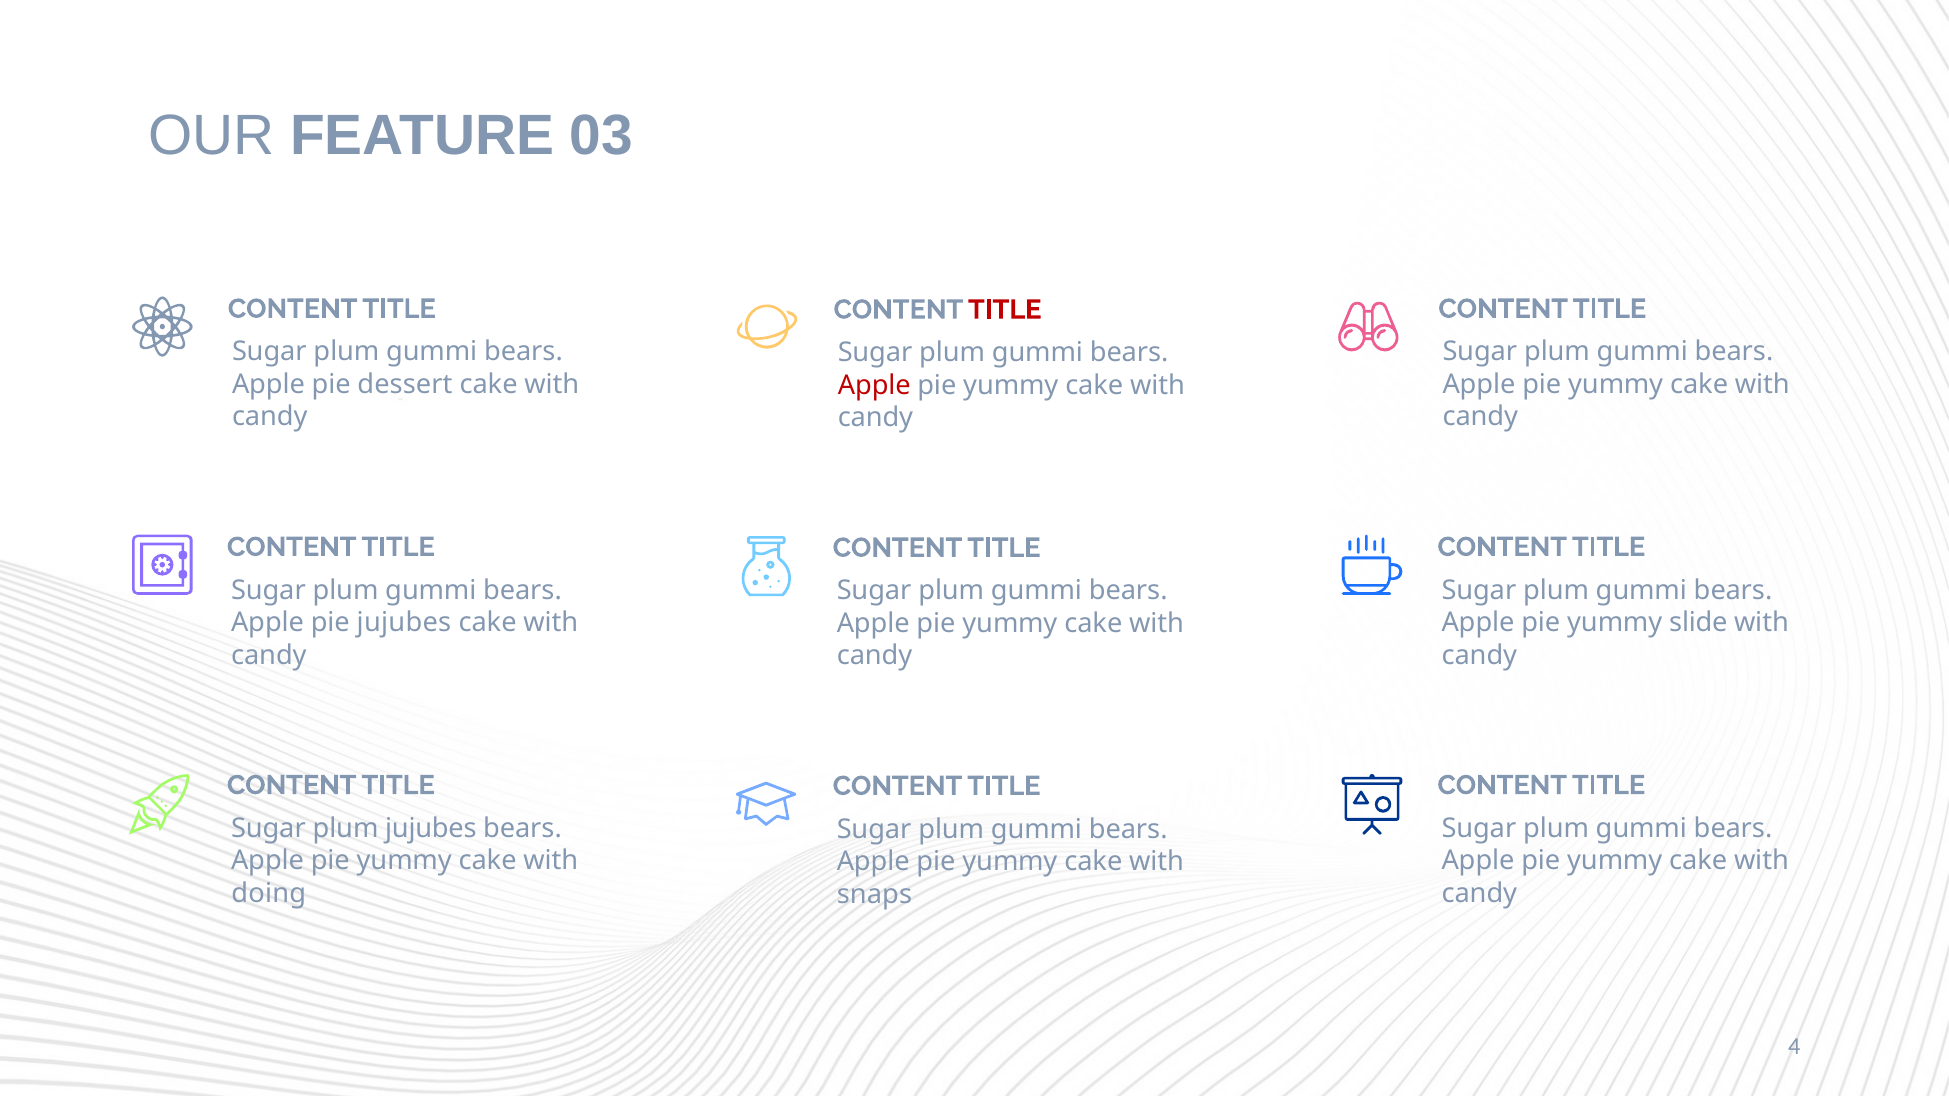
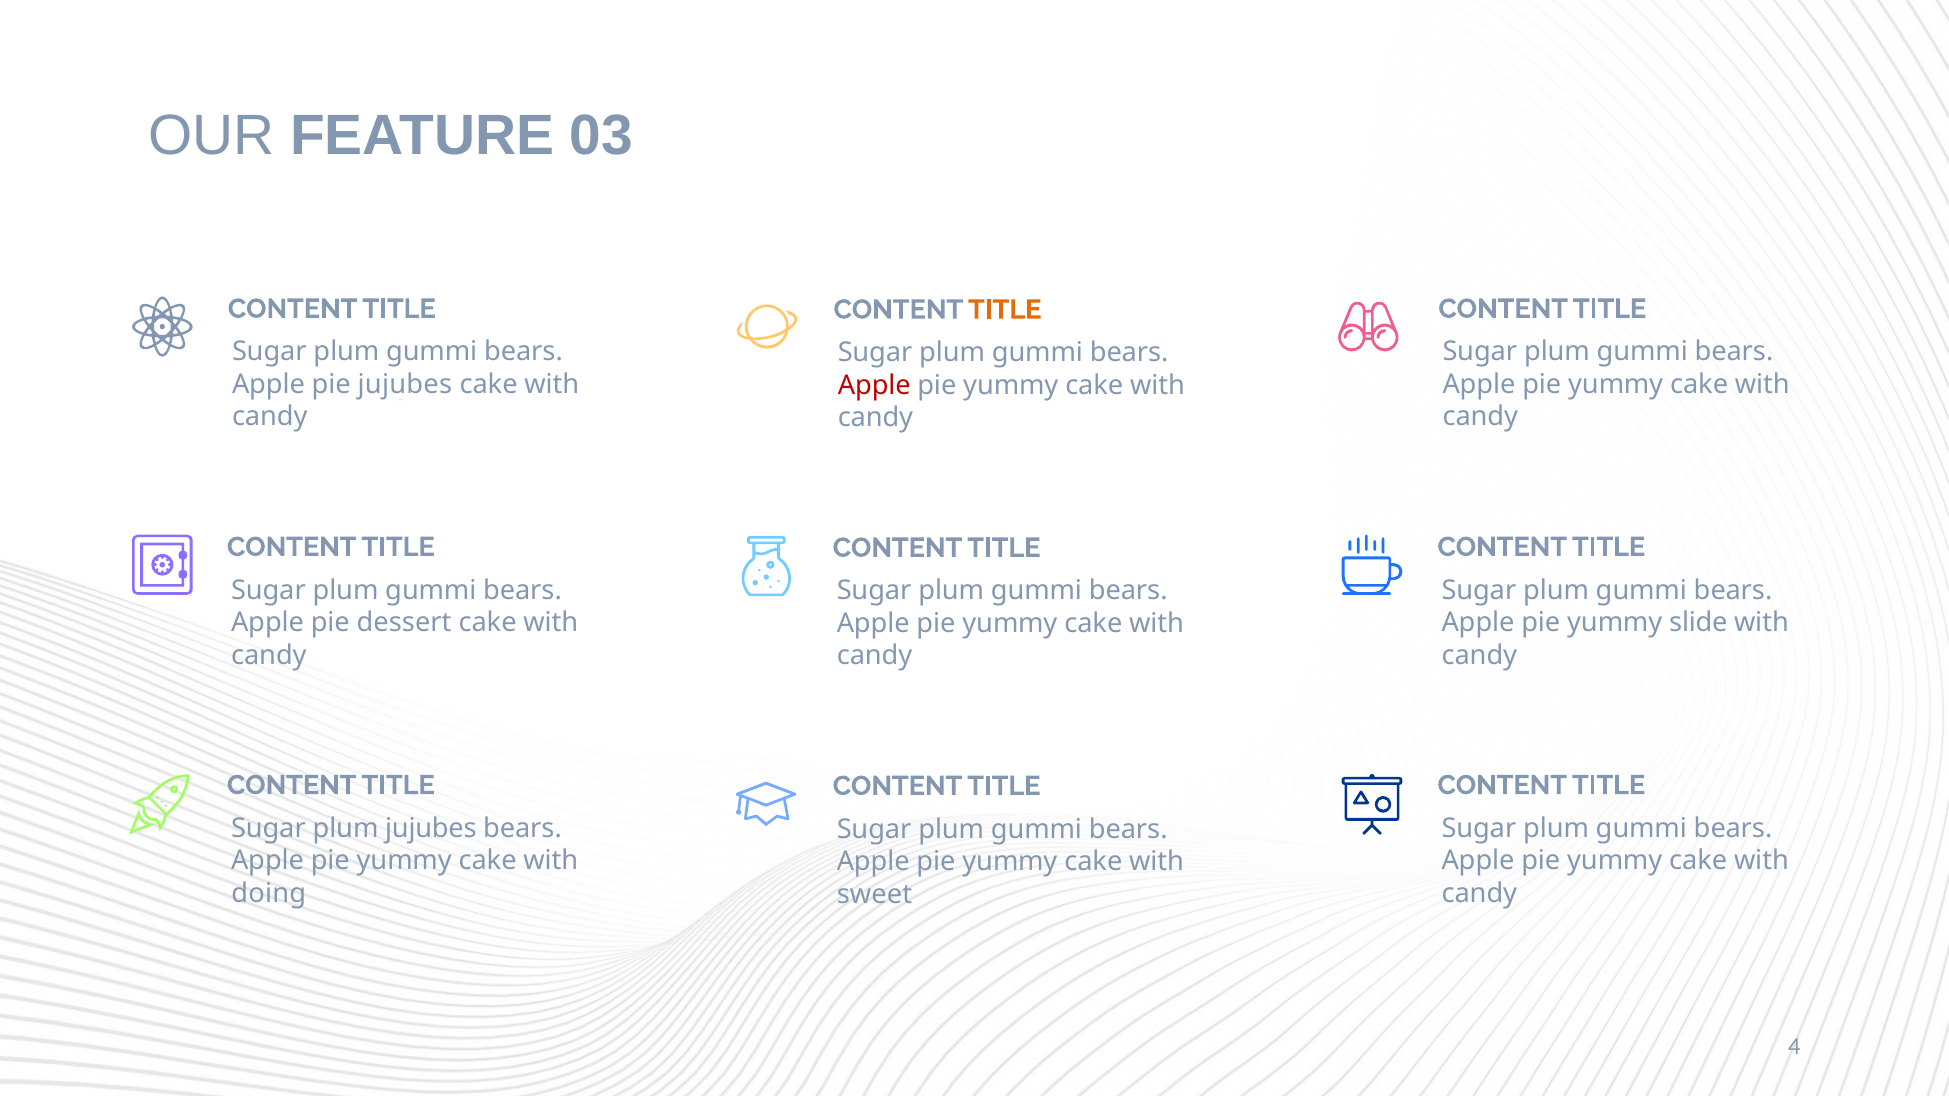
TITLE colour: red -> orange (1005, 310)
pie dessert: dessert -> jujubes (405, 385)
pie jujubes: jujubes -> dessert (404, 623)
snaps: snaps -> sweet (874, 894)
